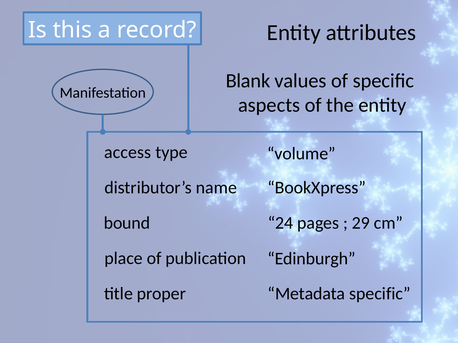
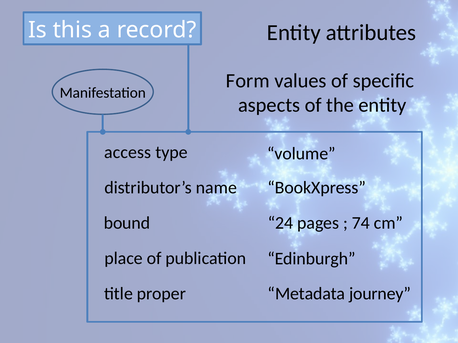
Blank: Blank -> Form (248, 81)
29: 29 -> 74 (361, 223)
Metadata specific: specific -> journey (380, 294)
